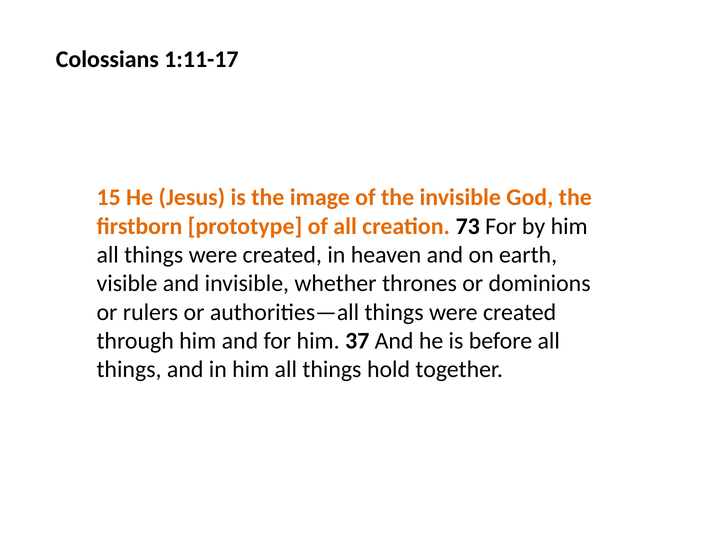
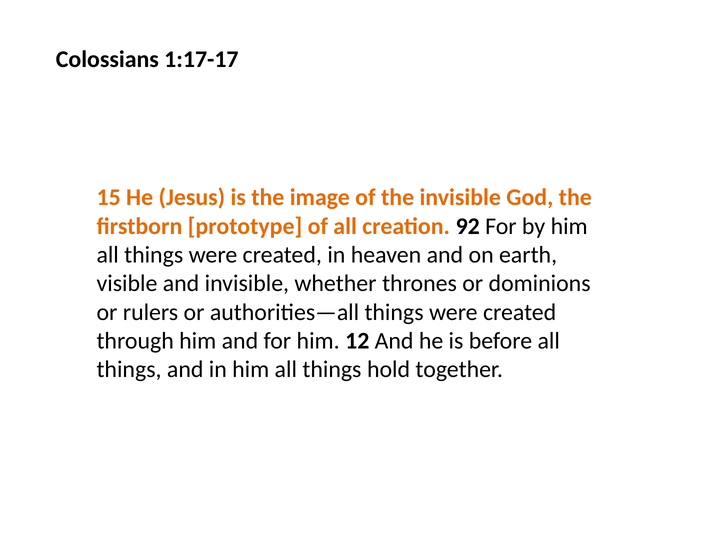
1:11-17: 1:11-17 -> 1:17-17 (201, 60)
73: 73 -> 92 (468, 226)
37: 37 -> 12 (357, 341)
